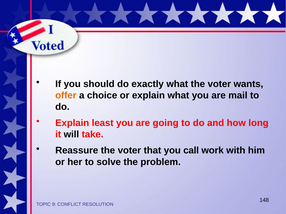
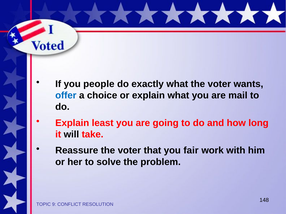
should: should -> people (99, 84)
offer colour: orange -> blue (66, 96)
call: call -> fair (191, 151)
